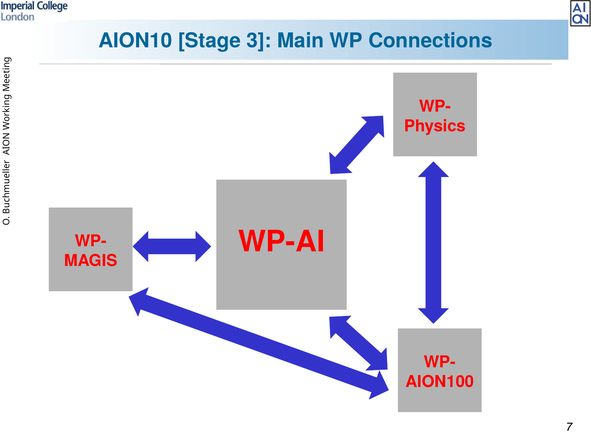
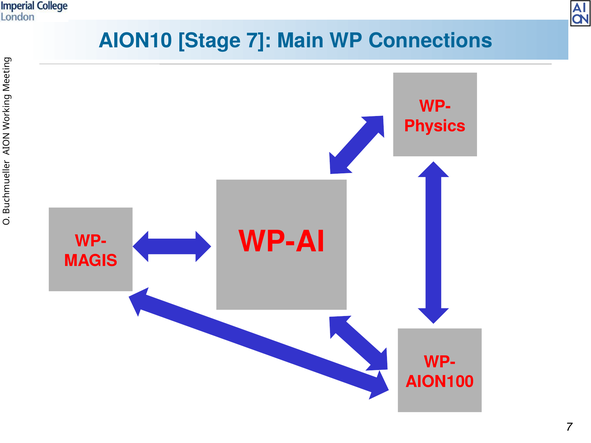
3: 3 -> 7 (259, 41)
